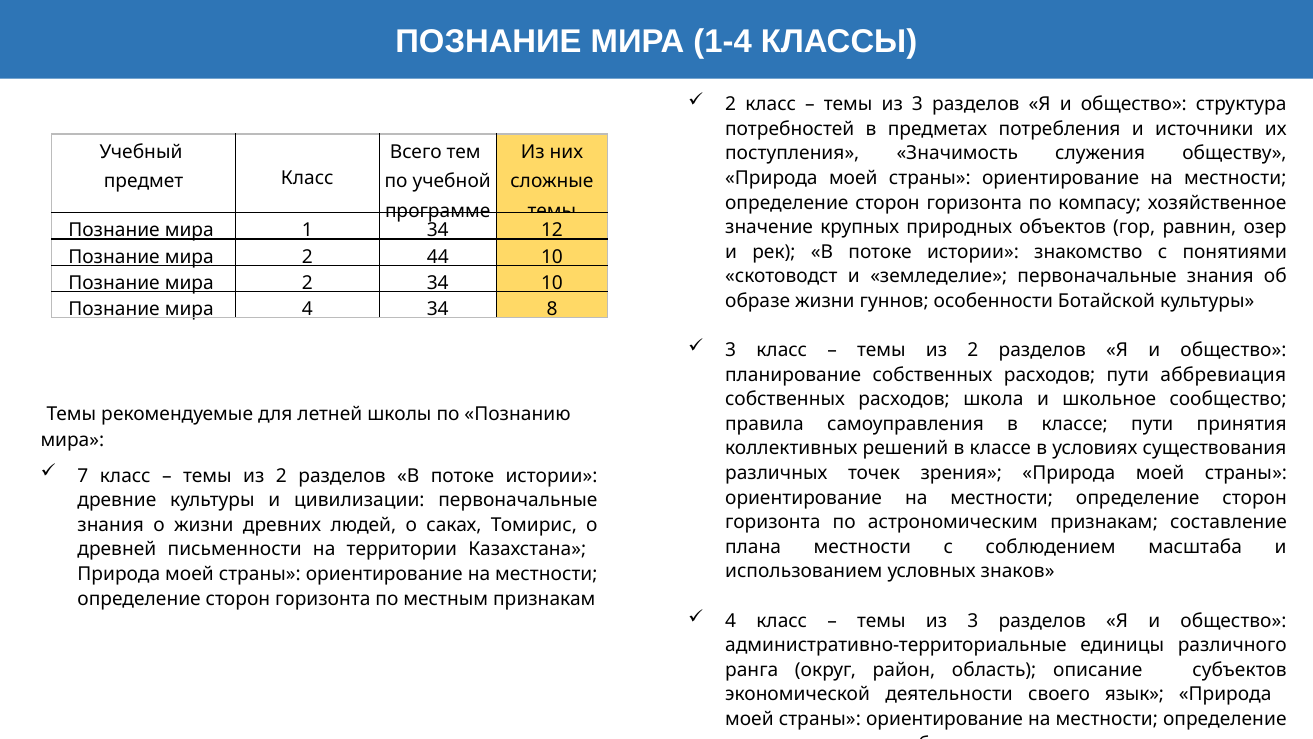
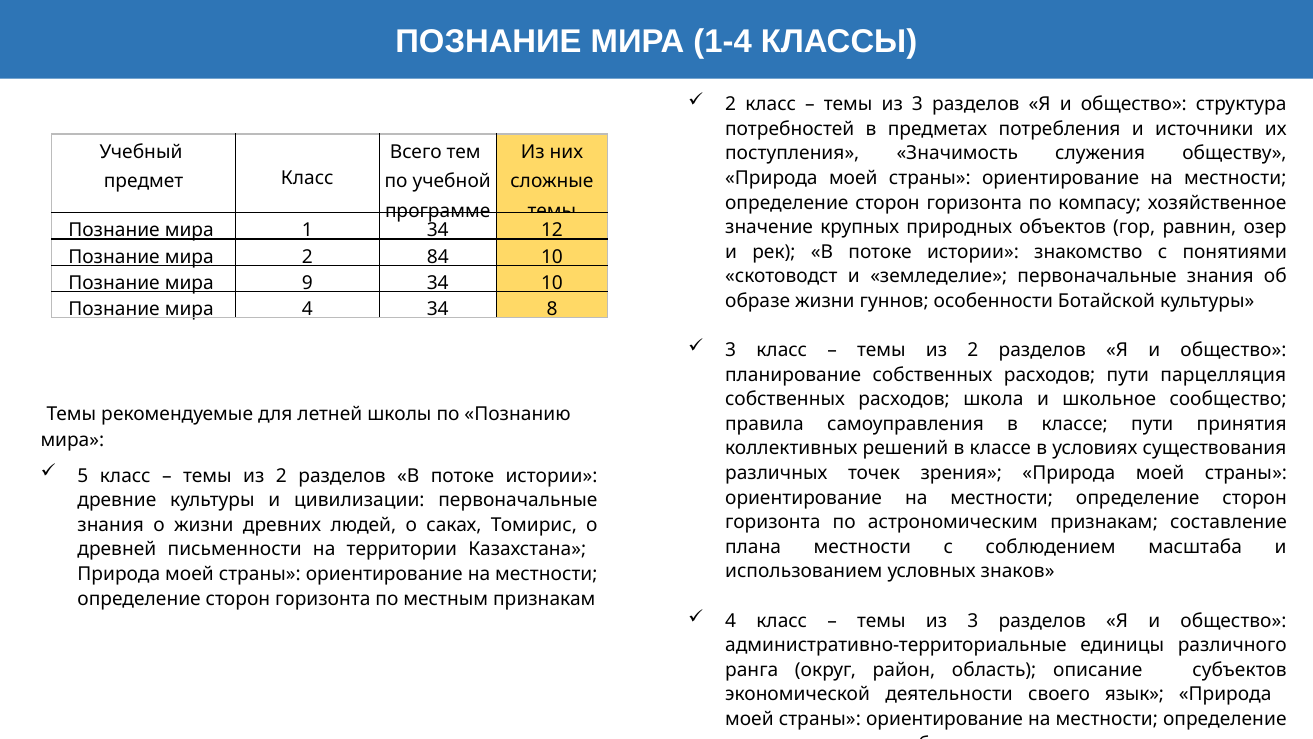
44: 44 -> 84 (438, 257)
2: 2 -> 9 (307, 283)
аббревиация: аббревиация -> парцелляция (1223, 375)
7: 7 -> 5 (83, 475)
